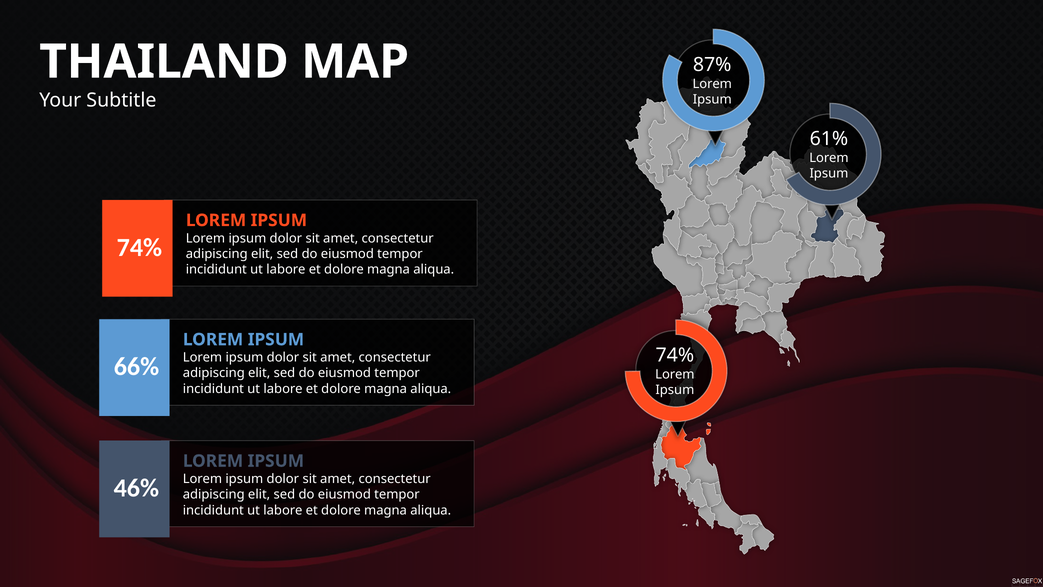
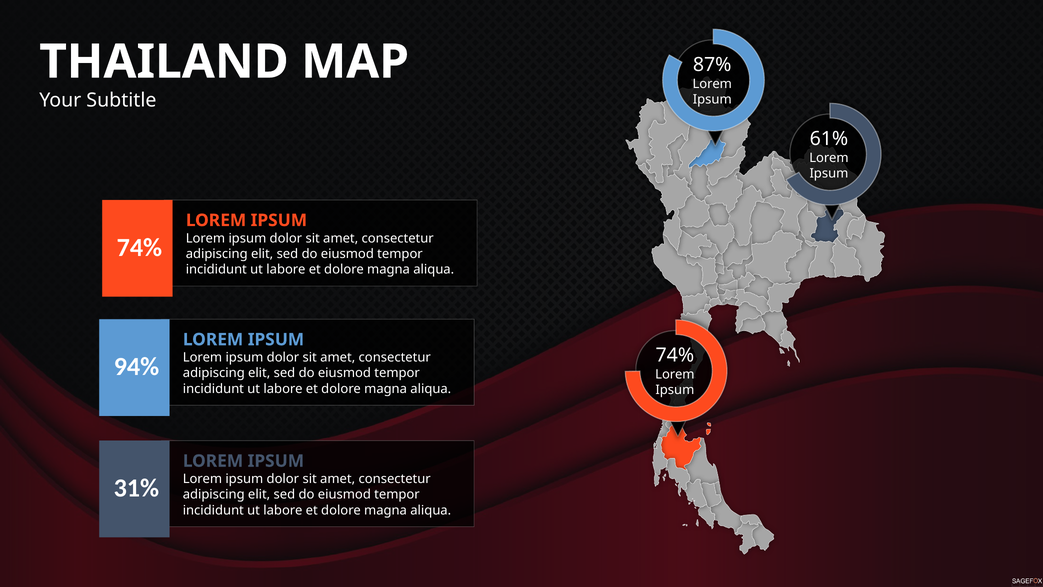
66%: 66% -> 94% (136, 366)
46%: 46% -> 31% (136, 488)
